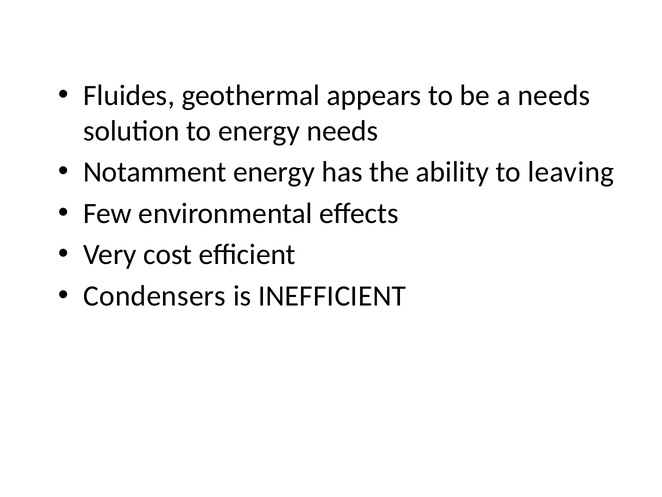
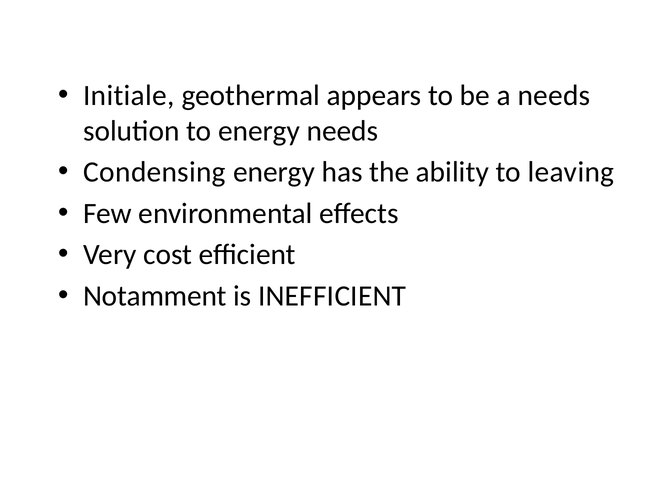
Fluides: Fluides -> Initiale (129, 95)
Notamment: Notamment -> Condensing (155, 172)
Condensers: Condensers -> Notamment (155, 296)
